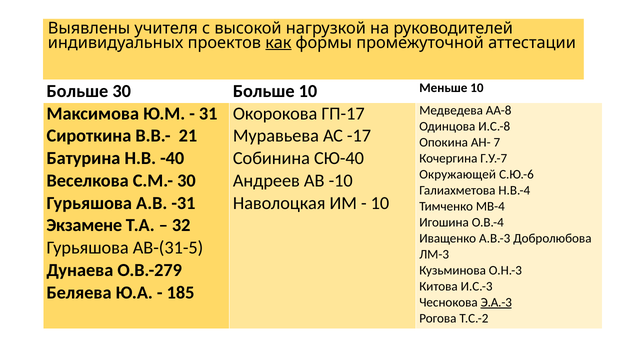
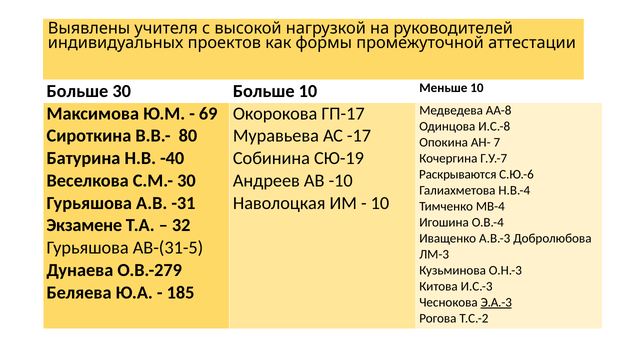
как underline: present -> none (278, 43)
31: 31 -> 69 (208, 113)
21: 21 -> 80 (188, 136)
СЮ-40: СЮ-40 -> СЮ-19 (339, 158)
Окружающей: Окружающей -> Раскрываются (458, 174)
